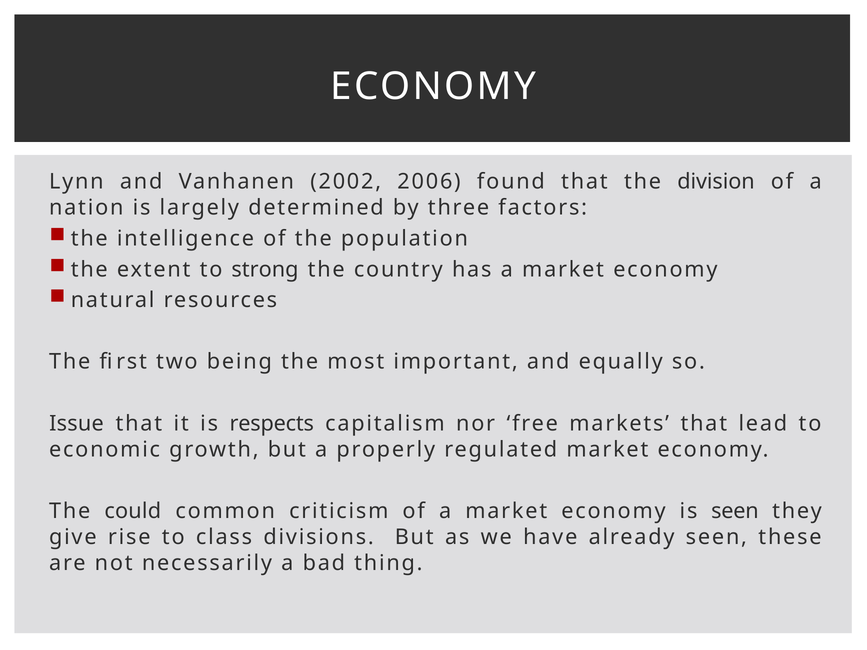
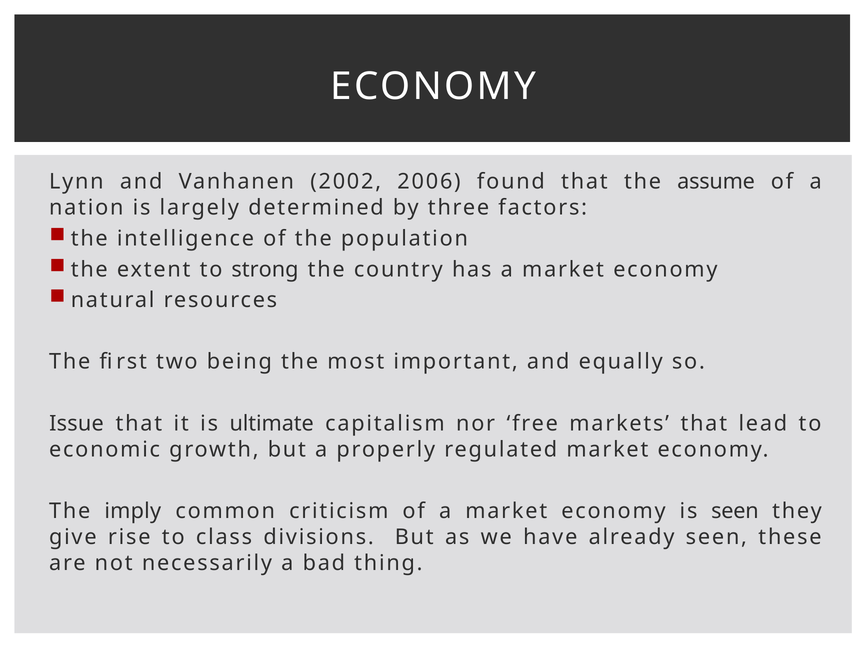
division: division -> assume (716, 182)
respects: respects -> ultimate (272, 424)
could: could -> imply (133, 511)
